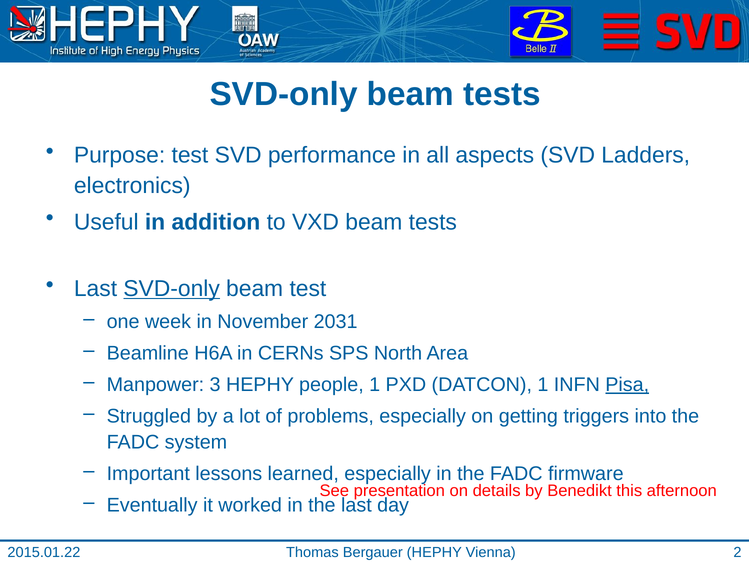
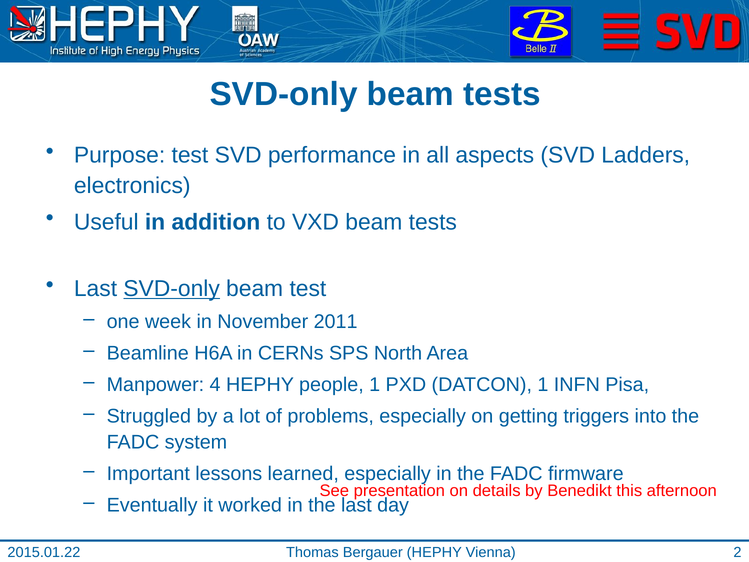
2031: 2031 -> 2011 (336, 322)
3: 3 -> 4 (215, 385)
Pisa underline: present -> none (627, 385)
